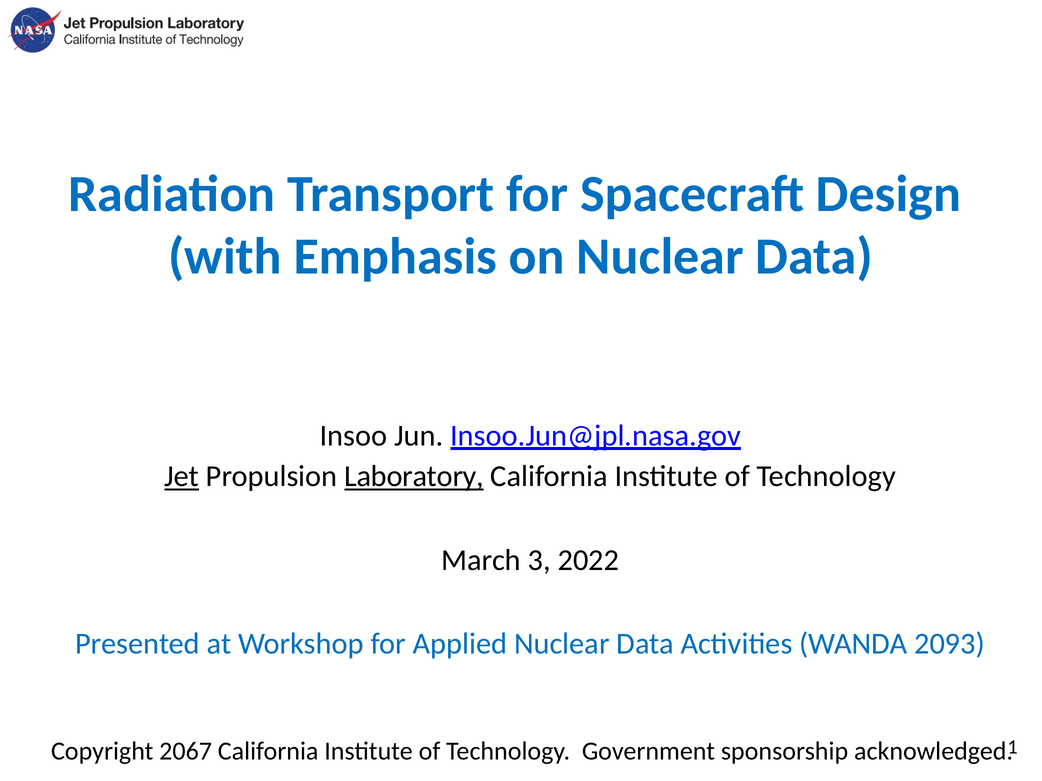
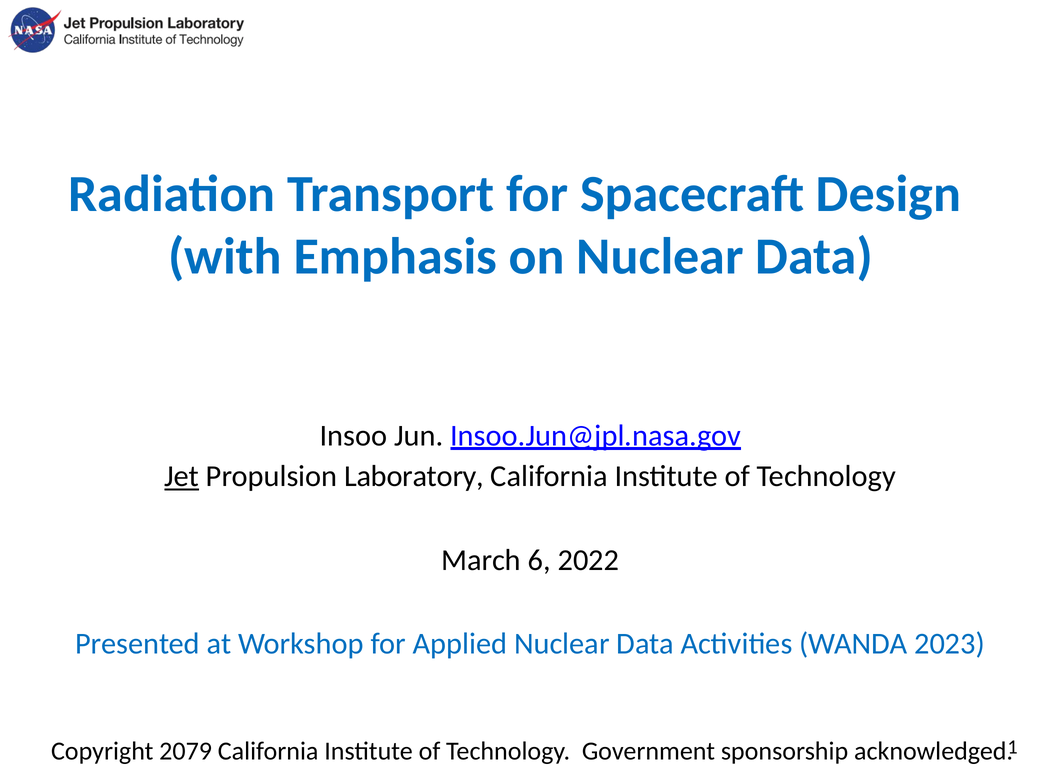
Laboratory underline: present -> none (414, 477)
3: 3 -> 6 (539, 560)
2093: 2093 -> 2023 (950, 644)
2067: 2067 -> 2079 (186, 752)
